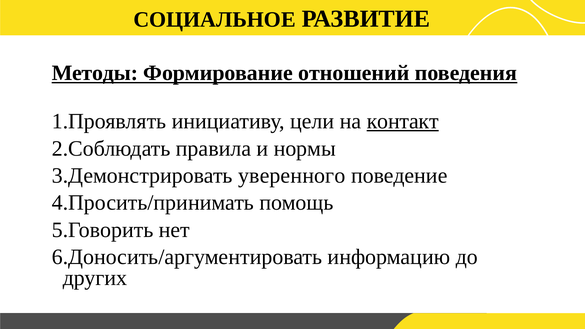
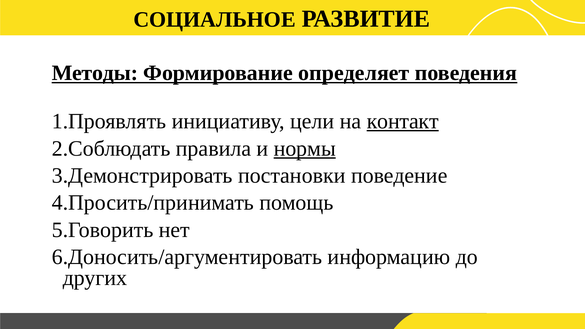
отношений: отношений -> определяет (354, 73)
нормы underline: none -> present (305, 148)
уверенного: уверенного -> постановки (292, 176)
